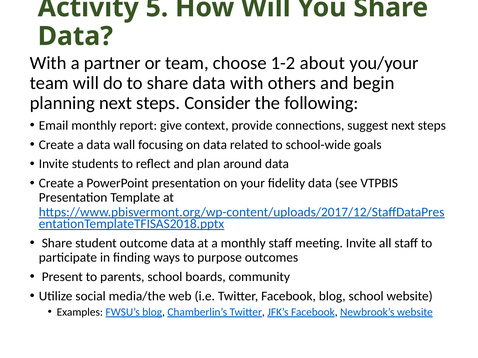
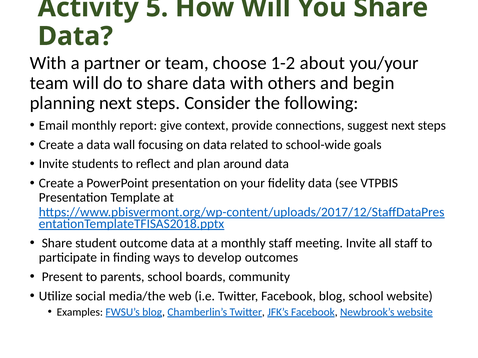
purpose: purpose -> develop (220, 258)
